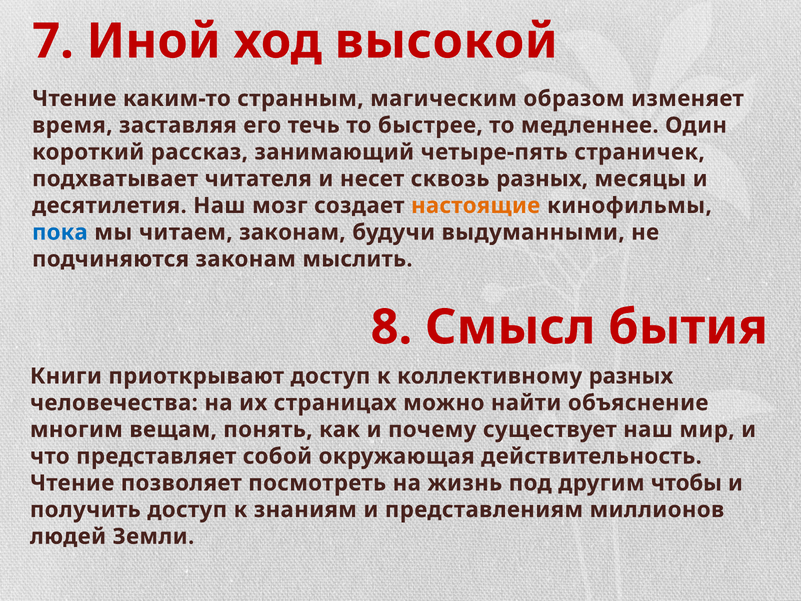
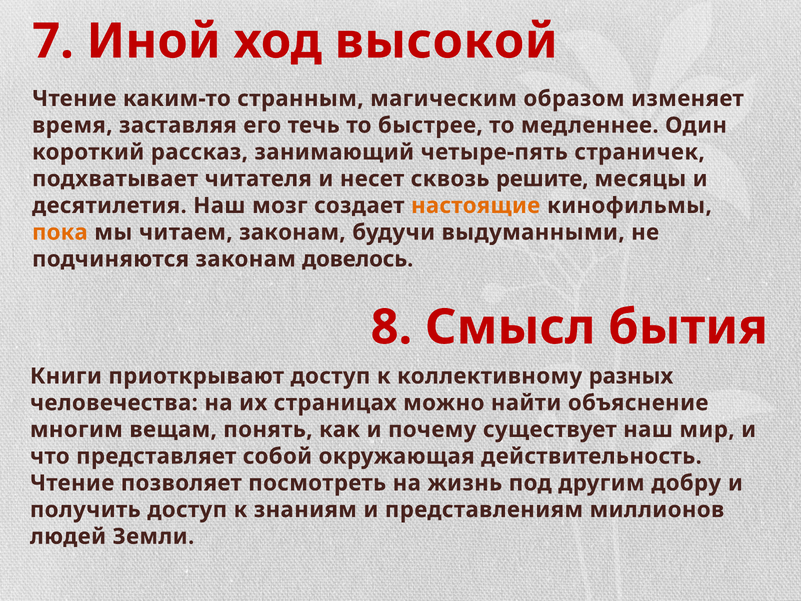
сквозь разных: разных -> решите (542, 179)
пока colour: blue -> orange (60, 232)
мыслить: мыслить -> довелось (358, 259)
чтобы: чтобы -> добру (686, 483)
